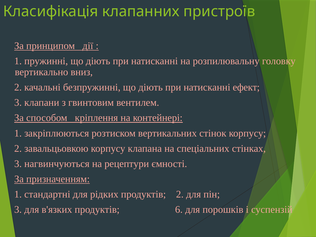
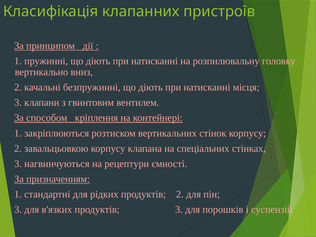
ефект: ефект -> місця (246, 87)
продуктів 6: 6 -> 3 (179, 210)
